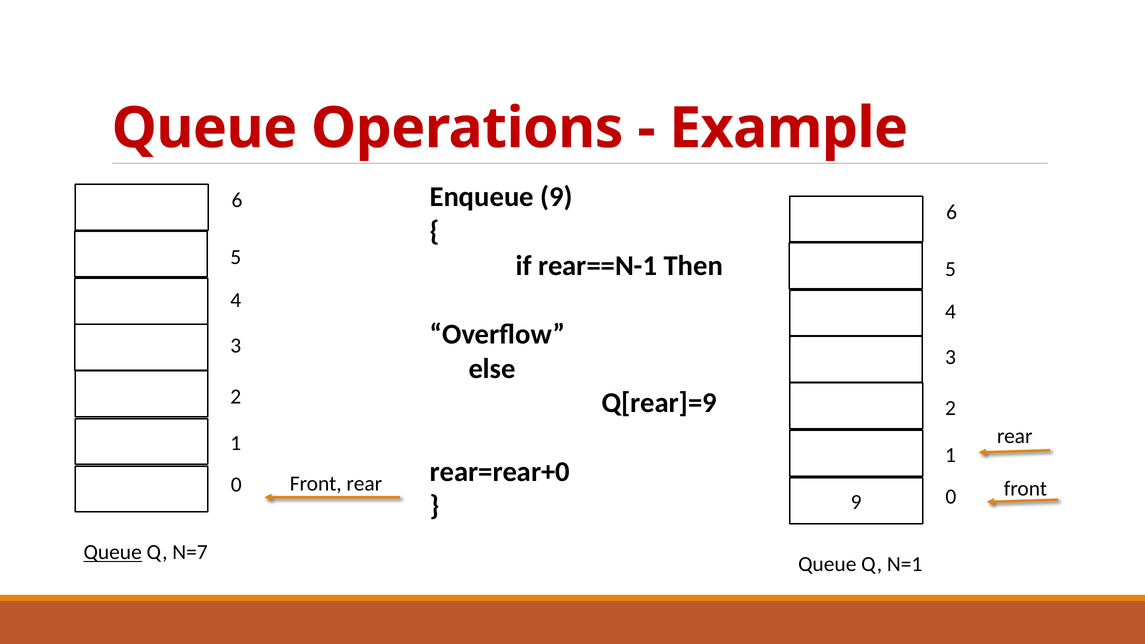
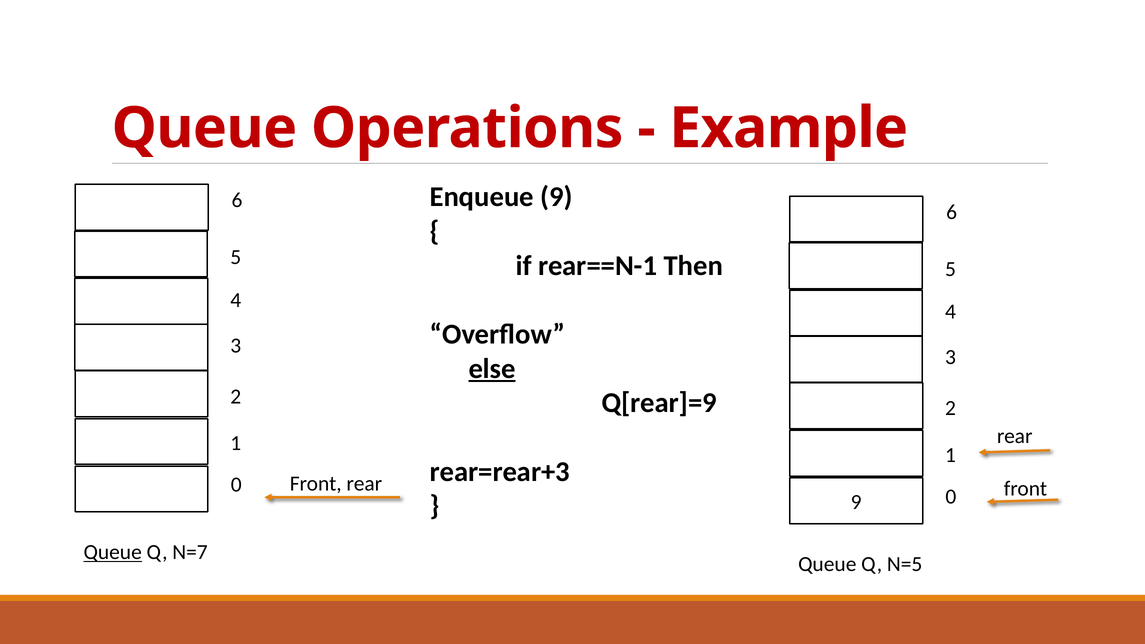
else underline: none -> present (492, 369)
rear=rear+0: rear=rear+0 -> rear=rear+3 (500, 472)
N=1: N=1 -> N=5 (905, 564)
